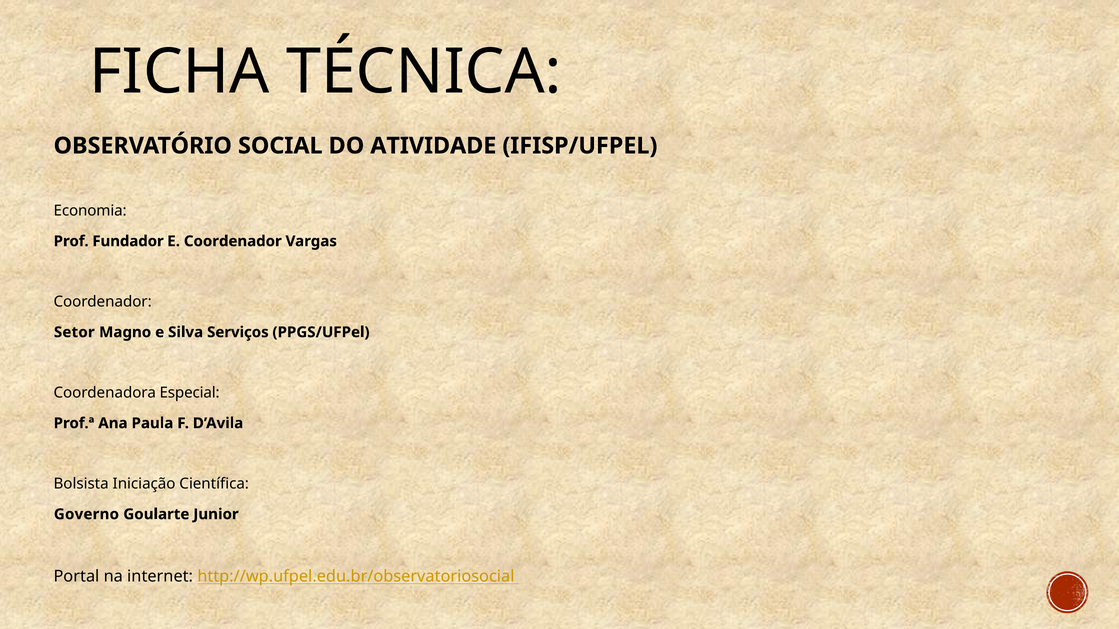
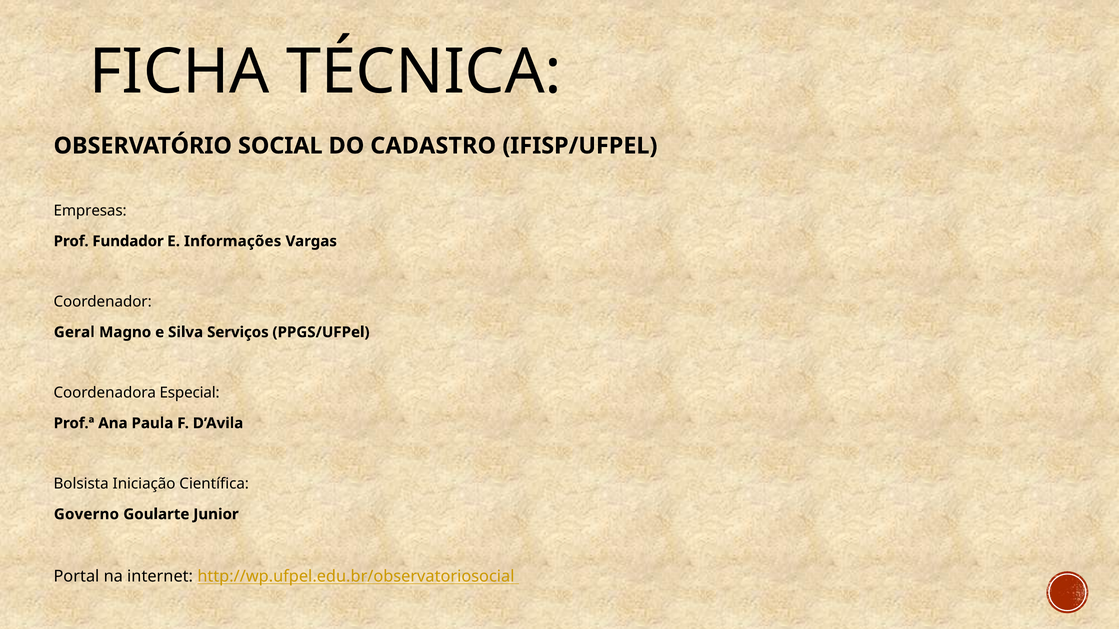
ATIVIDADE: ATIVIDADE -> CADASTRO (433, 146)
Economia: Economia -> Empresas (90, 211)
E Coordenador: Coordenador -> Informações (233, 241)
Setor: Setor -> Geral (74, 332)
